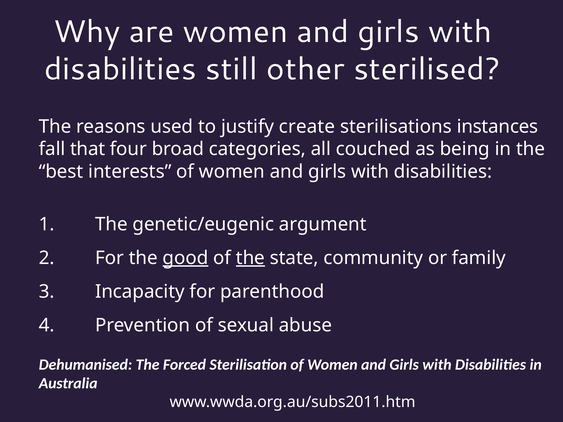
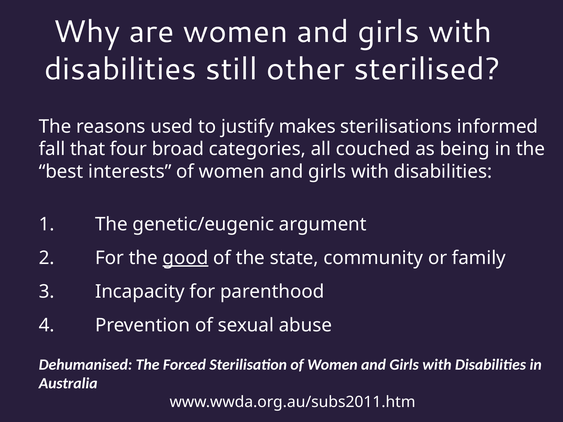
create: create -> makes (307, 127)
instances: instances -> informed (497, 127)
the underline: present -> none (250, 258)
